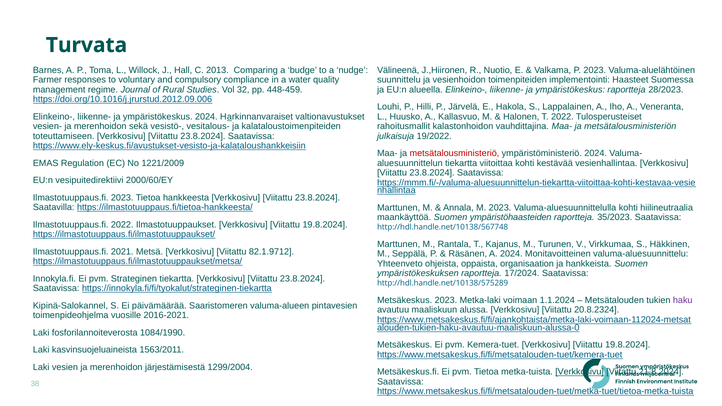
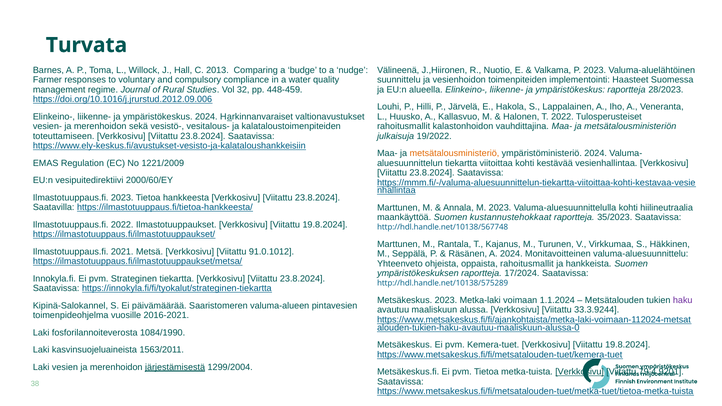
metsätalousministeriö colour: red -> orange (454, 153)
ympäristöhaasteiden: ympäristöhaasteiden -> kustannustehokkaat (511, 217)
82.1.9712: 82.1.9712 -> 91.0.1012 (272, 252)
oppaista organisaation: organisaation -> rahoitusmallit (527, 264)
20.8.2324: 20.8.2324 -> 33.3.9244 (597, 310)
järjestämisestä underline: none -> present (175, 367)
21.8.2024: 21.8.2024 -> 79.4.9201 (661, 372)
